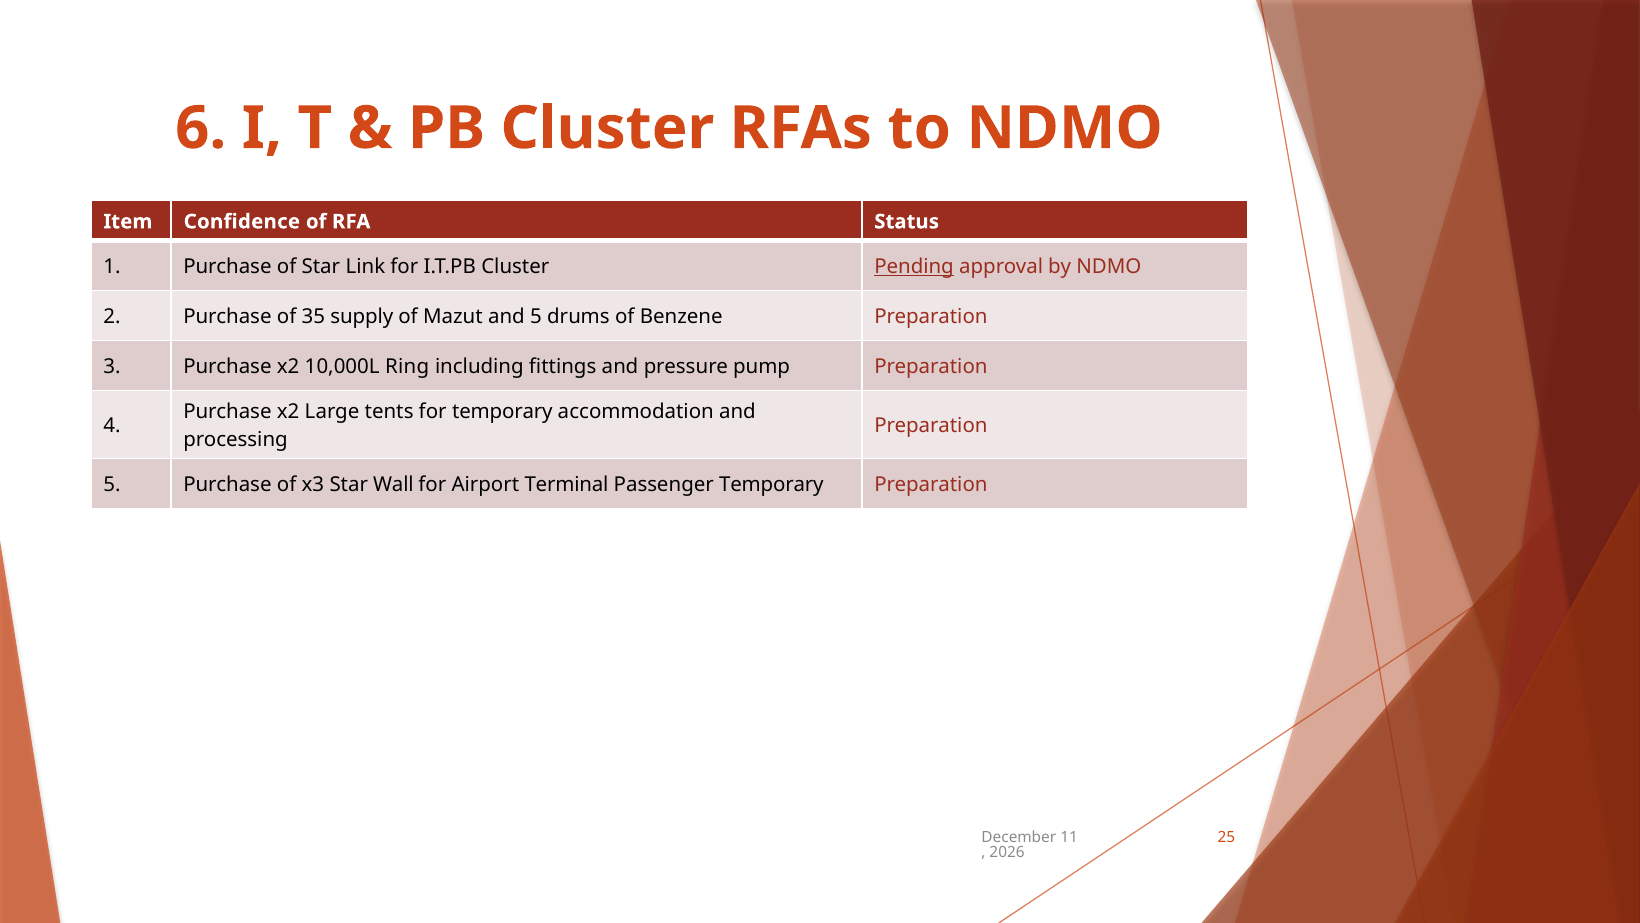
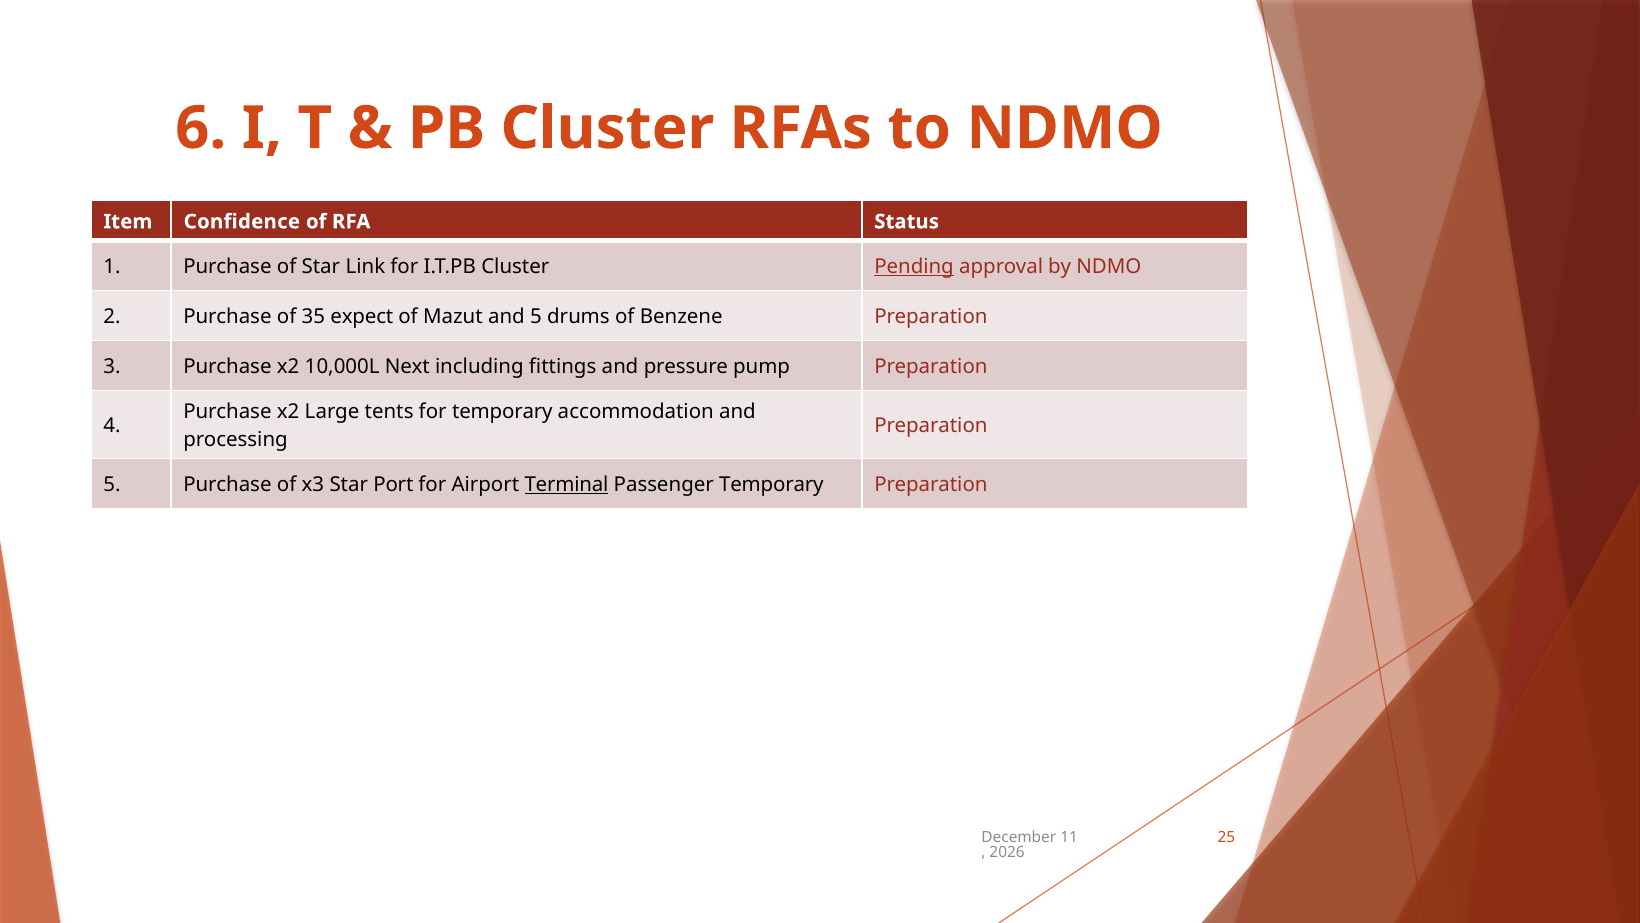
supply: supply -> expect (362, 317)
Ring: Ring -> Next (407, 366)
Wall: Wall -> Port (393, 484)
Terminal underline: none -> present (566, 484)
